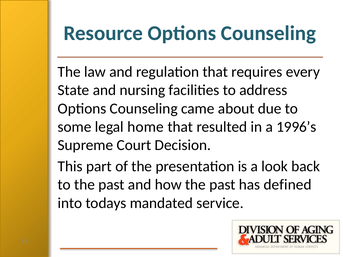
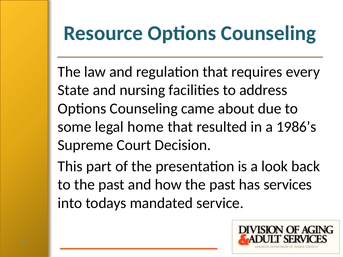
1996’s: 1996’s -> 1986’s (296, 127)
defined: defined -> services (288, 185)
